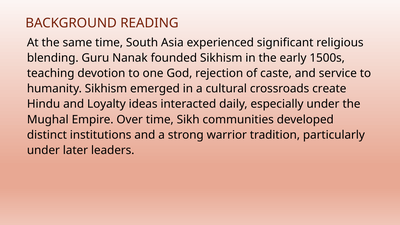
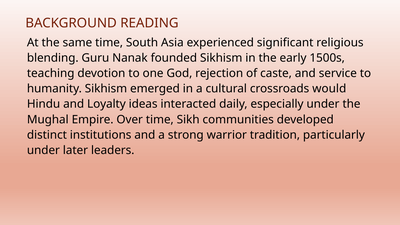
create: create -> would (329, 89)
